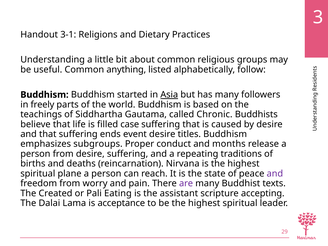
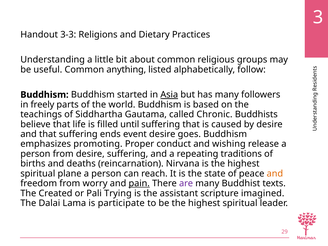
3-1: 3-1 -> 3-3 (68, 35)
case: case -> until (130, 124)
titles: titles -> goes (189, 134)
subgroups: subgroups -> promoting (98, 144)
months: months -> wishing (229, 144)
and colour: purple -> orange (275, 174)
pain underline: none -> present (139, 183)
Eating: Eating -> Trying (118, 193)
accepting: accepting -> imagined (263, 193)
acceptance: acceptance -> participate (121, 203)
